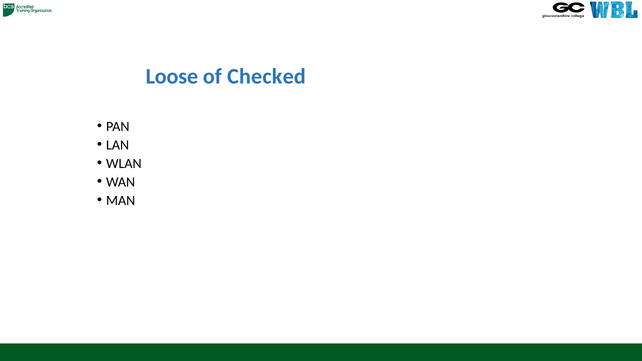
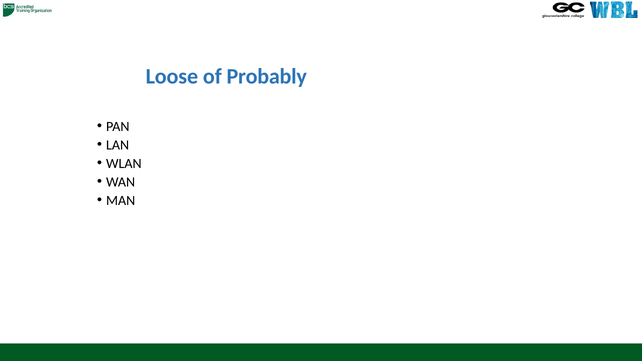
Checked: Checked -> Probably (267, 77)
